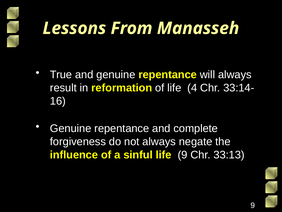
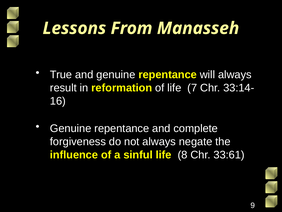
4: 4 -> 7 (192, 88)
life 9: 9 -> 8 (183, 154)
33:13: 33:13 -> 33:61 (229, 154)
